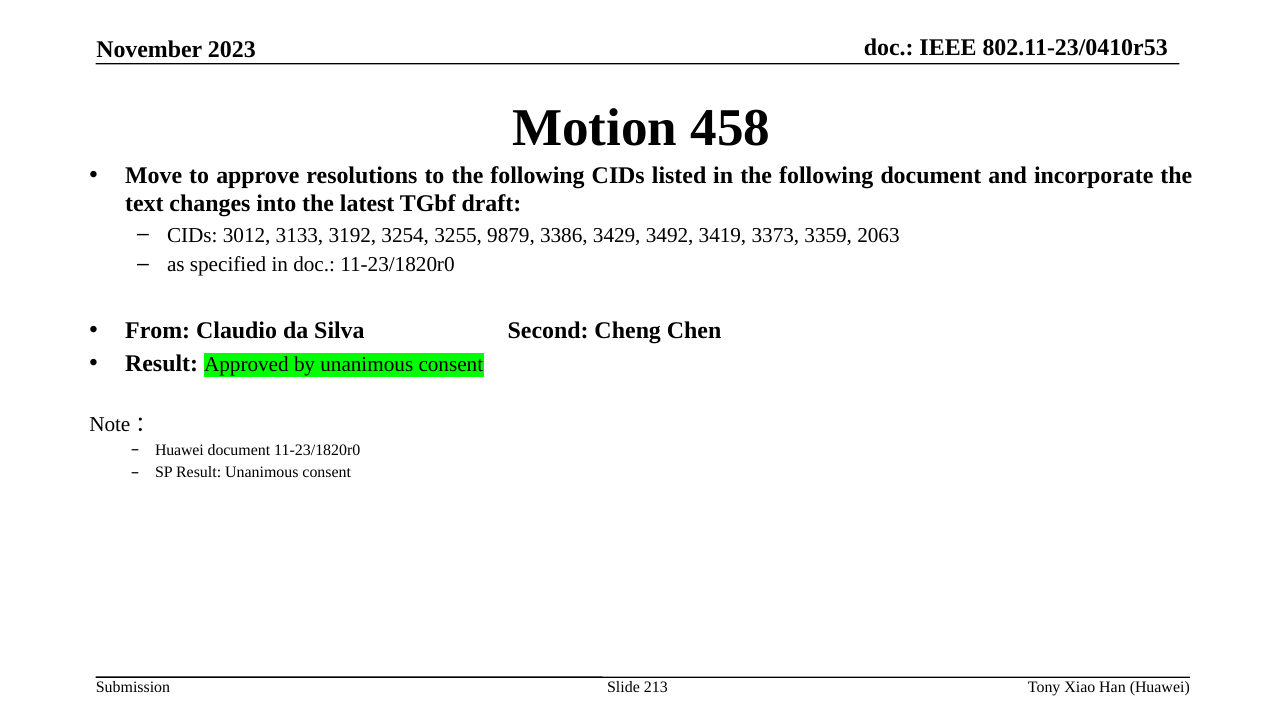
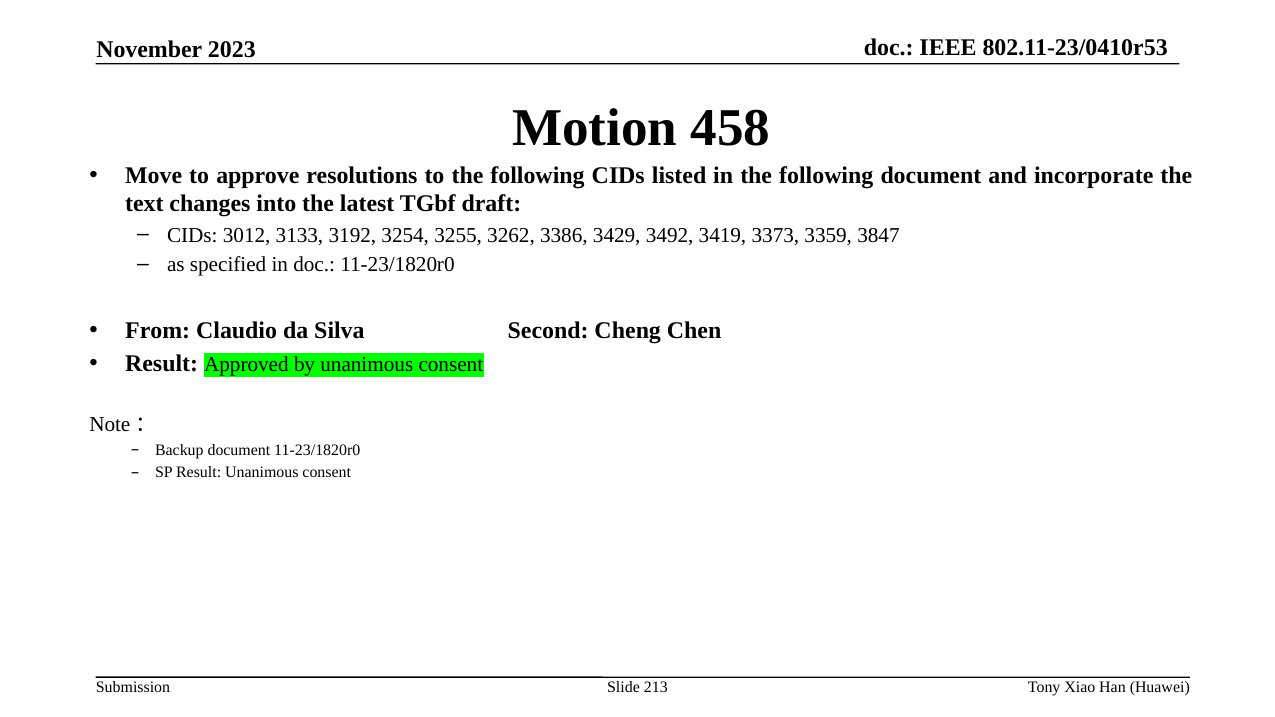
9879: 9879 -> 3262 (511, 235)
2063: 2063 -> 3847 (879, 235)
Huawei: Huawei -> Backup (179, 450)
